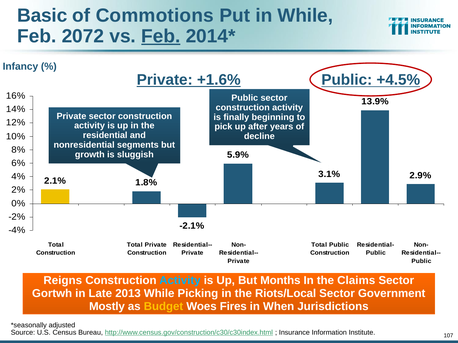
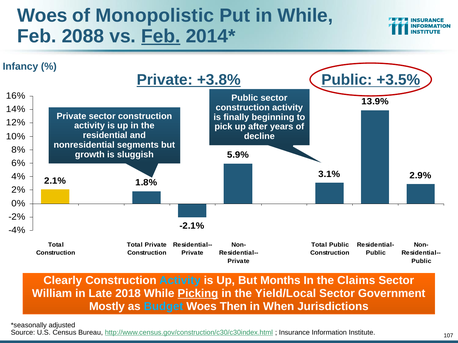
Basic: Basic -> Woes (42, 16)
Commotions: Commotions -> Monopolistic (155, 16)
2072: 2072 -> 2088 (83, 36)
+1.6%: +1.6% -> +3.8% (219, 80)
+4.5%: +4.5% -> +3.5% (398, 80)
Reigns: Reigns -> Clearly (63, 281)
Gortwh: Gortwh -> William (52, 294)
2013: 2013 -> 2018 (128, 294)
Picking underline: none -> present (198, 294)
Riots/Local: Riots/Local -> Yield/Local (286, 294)
Budget colour: yellow -> light blue (163, 307)
Fires: Fires -> Then (233, 307)
